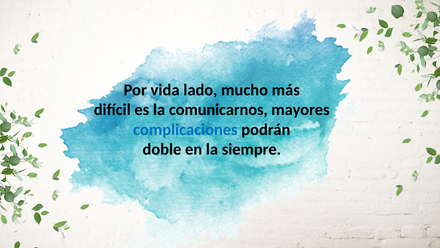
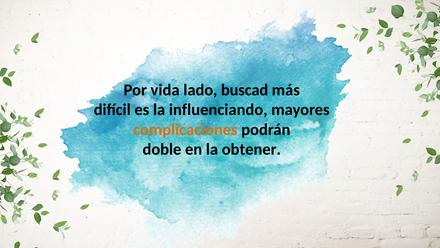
mucho: mucho -> buscad (245, 90)
comunicarnos: comunicarnos -> influenciando (218, 109)
complicaciones colour: blue -> orange (185, 129)
siempre: siempre -> obtener (251, 149)
